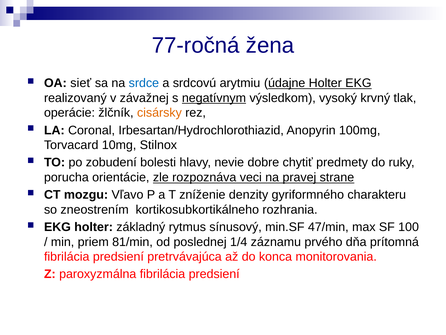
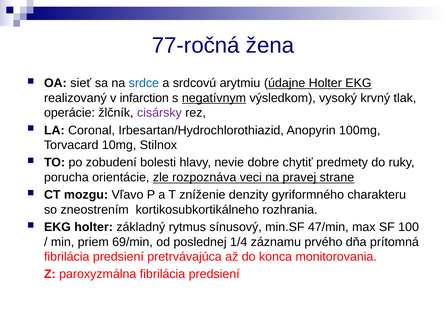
závažnej: závažnej -> infarction (144, 98)
cisársky colour: orange -> purple (159, 113)
81/min: 81/min -> 69/min (132, 242)
